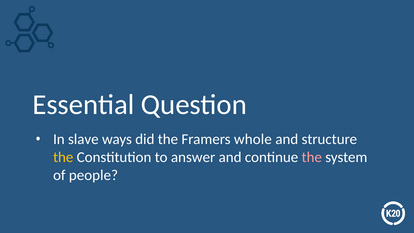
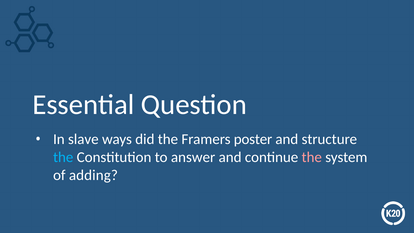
whole: whole -> poster (253, 139)
the colour: yellow -> light blue (63, 157)
people: people -> adding (93, 175)
